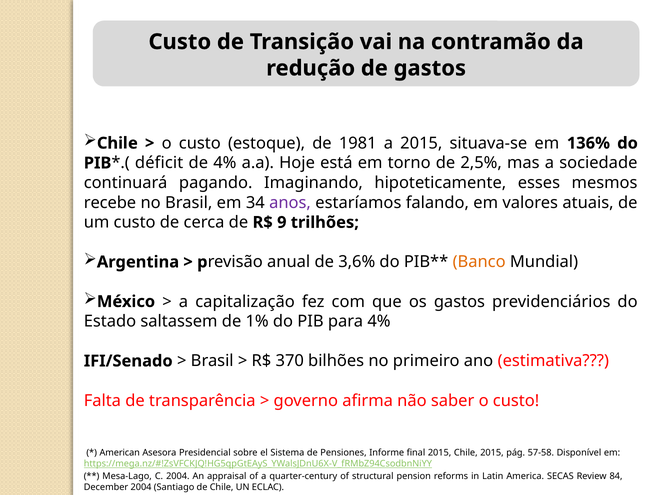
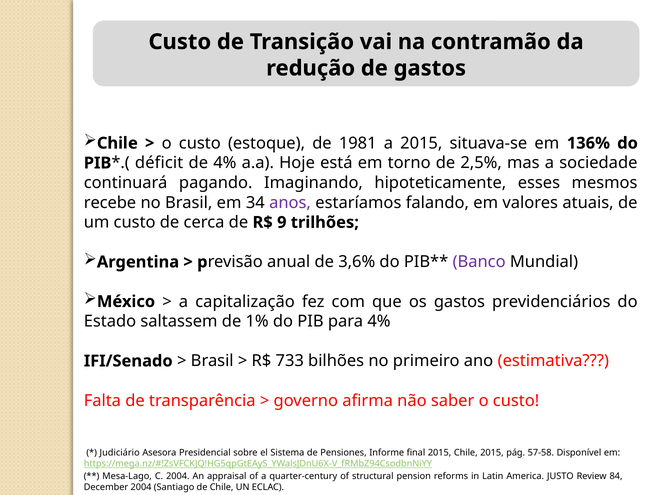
Banco colour: orange -> purple (479, 262)
370: 370 -> 733 (290, 361)
American: American -> Judiciário (120, 453)
SECAS: SECAS -> JUSTO (560, 476)
